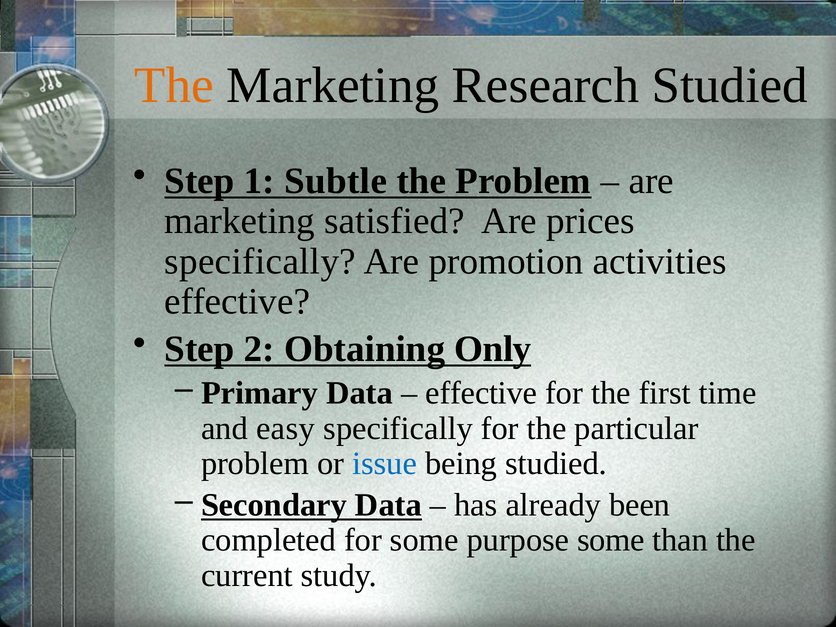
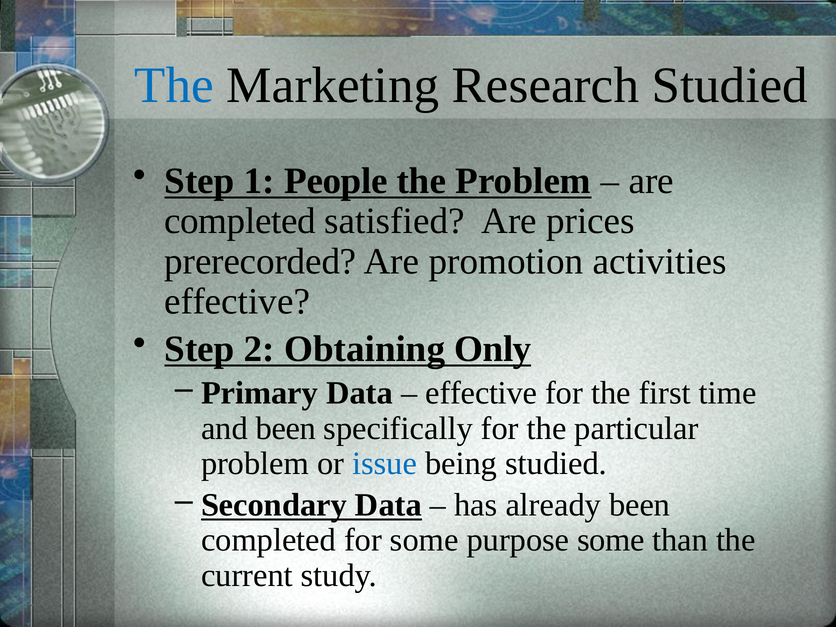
The colour: orange -> blue (174, 85)
Subtle: Subtle -> People (336, 181)
marketing: marketing -> completed (240, 221)
specifically: specifically -> prerecorded (260, 261)
and easy: easy -> been (286, 428)
